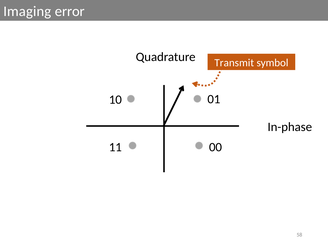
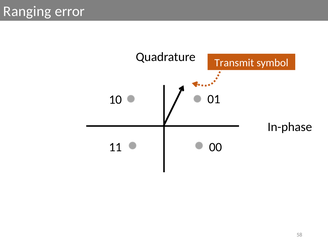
Imaging: Imaging -> Ranging (27, 11)
